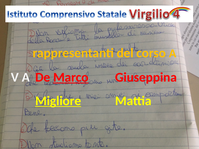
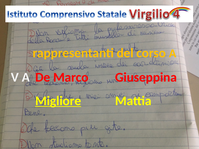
Marco underline: present -> none (71, 77)
